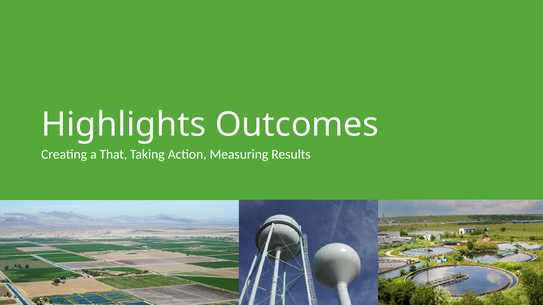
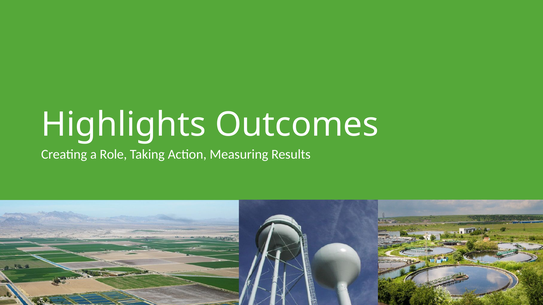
That: That -> Role (113, 155)
